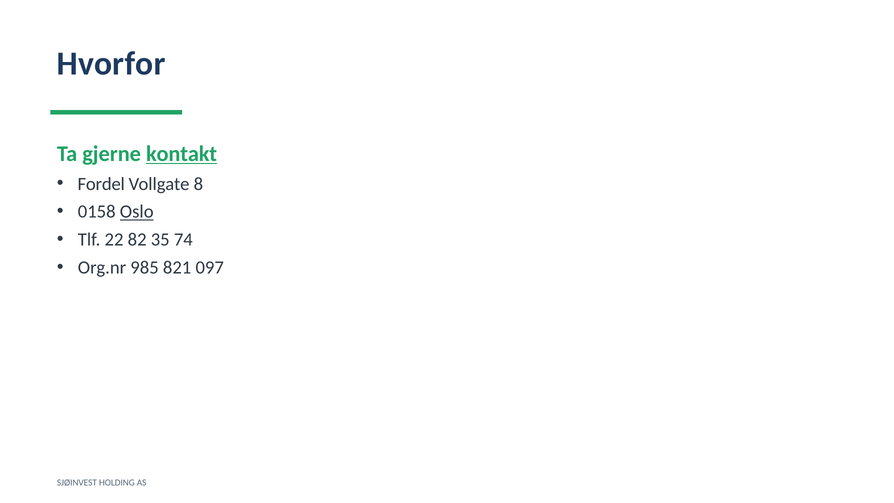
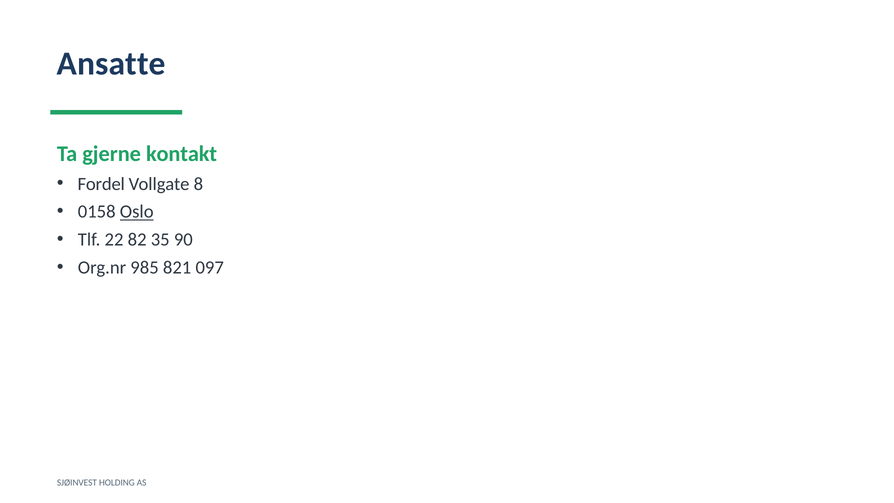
Hvorfor: Hvorfor -> Ansatte (111, 64)
kontakt underline: present -> none (182, 154)
74: 74 -> 90 (183, 240)
